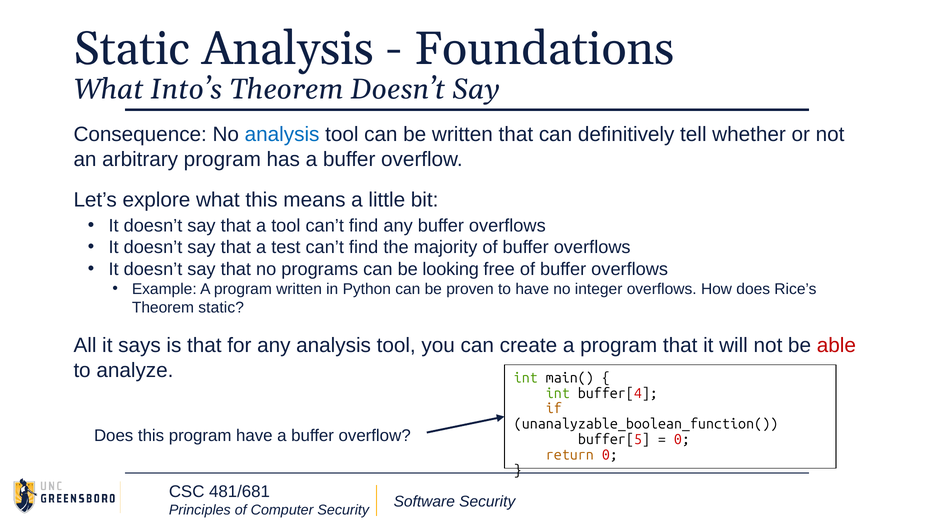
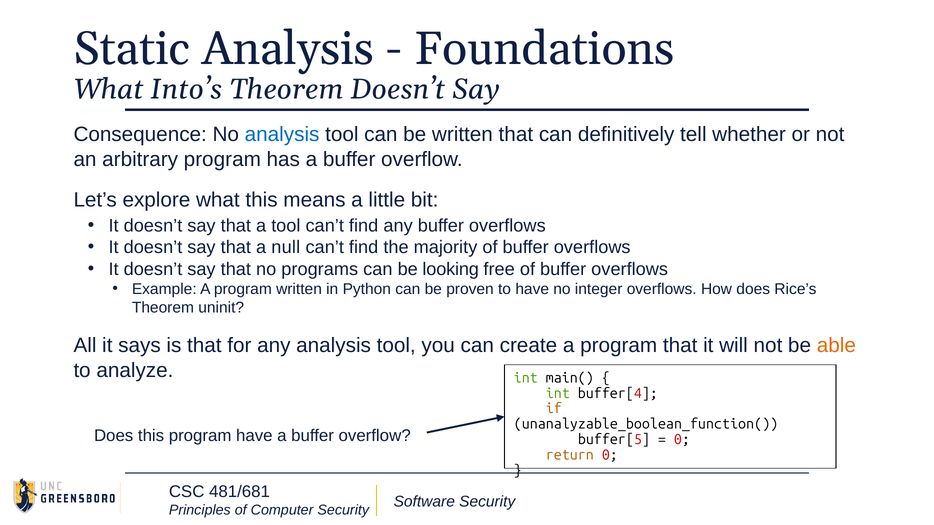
test: test -> null (286, 248)
Theorem static: static -> uninit (221, 308)
able colour: red -> orange (836, 346)
